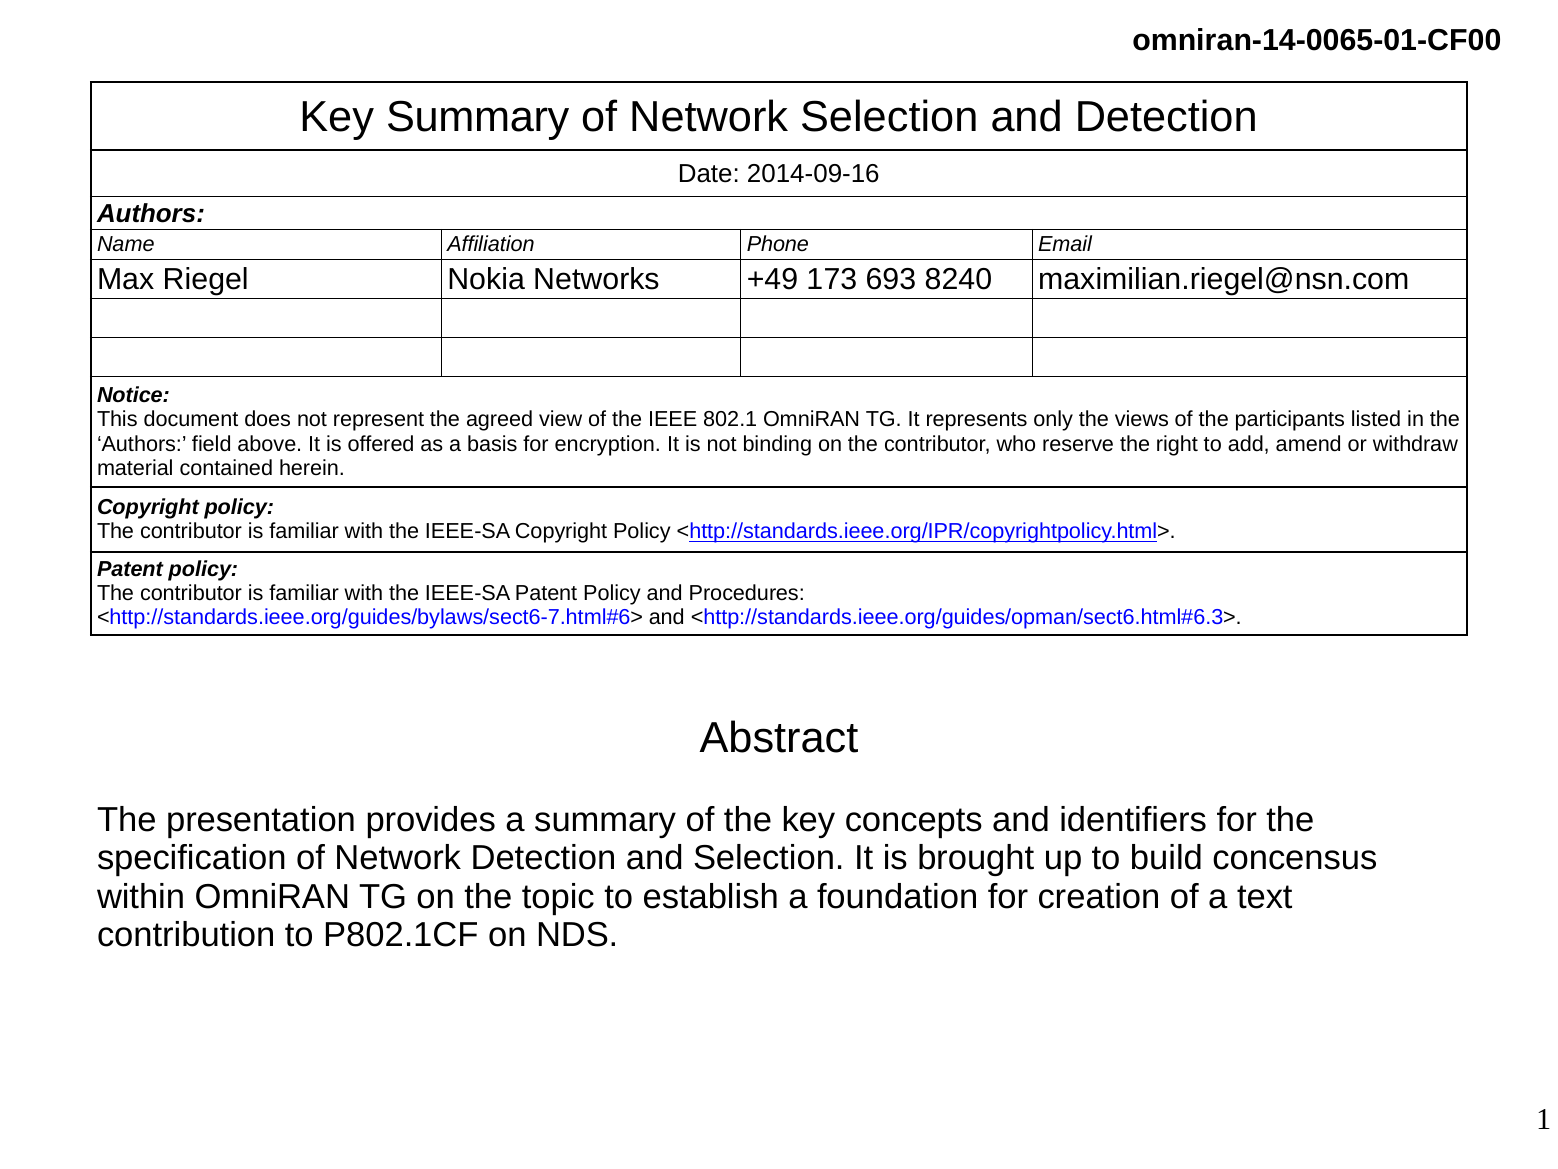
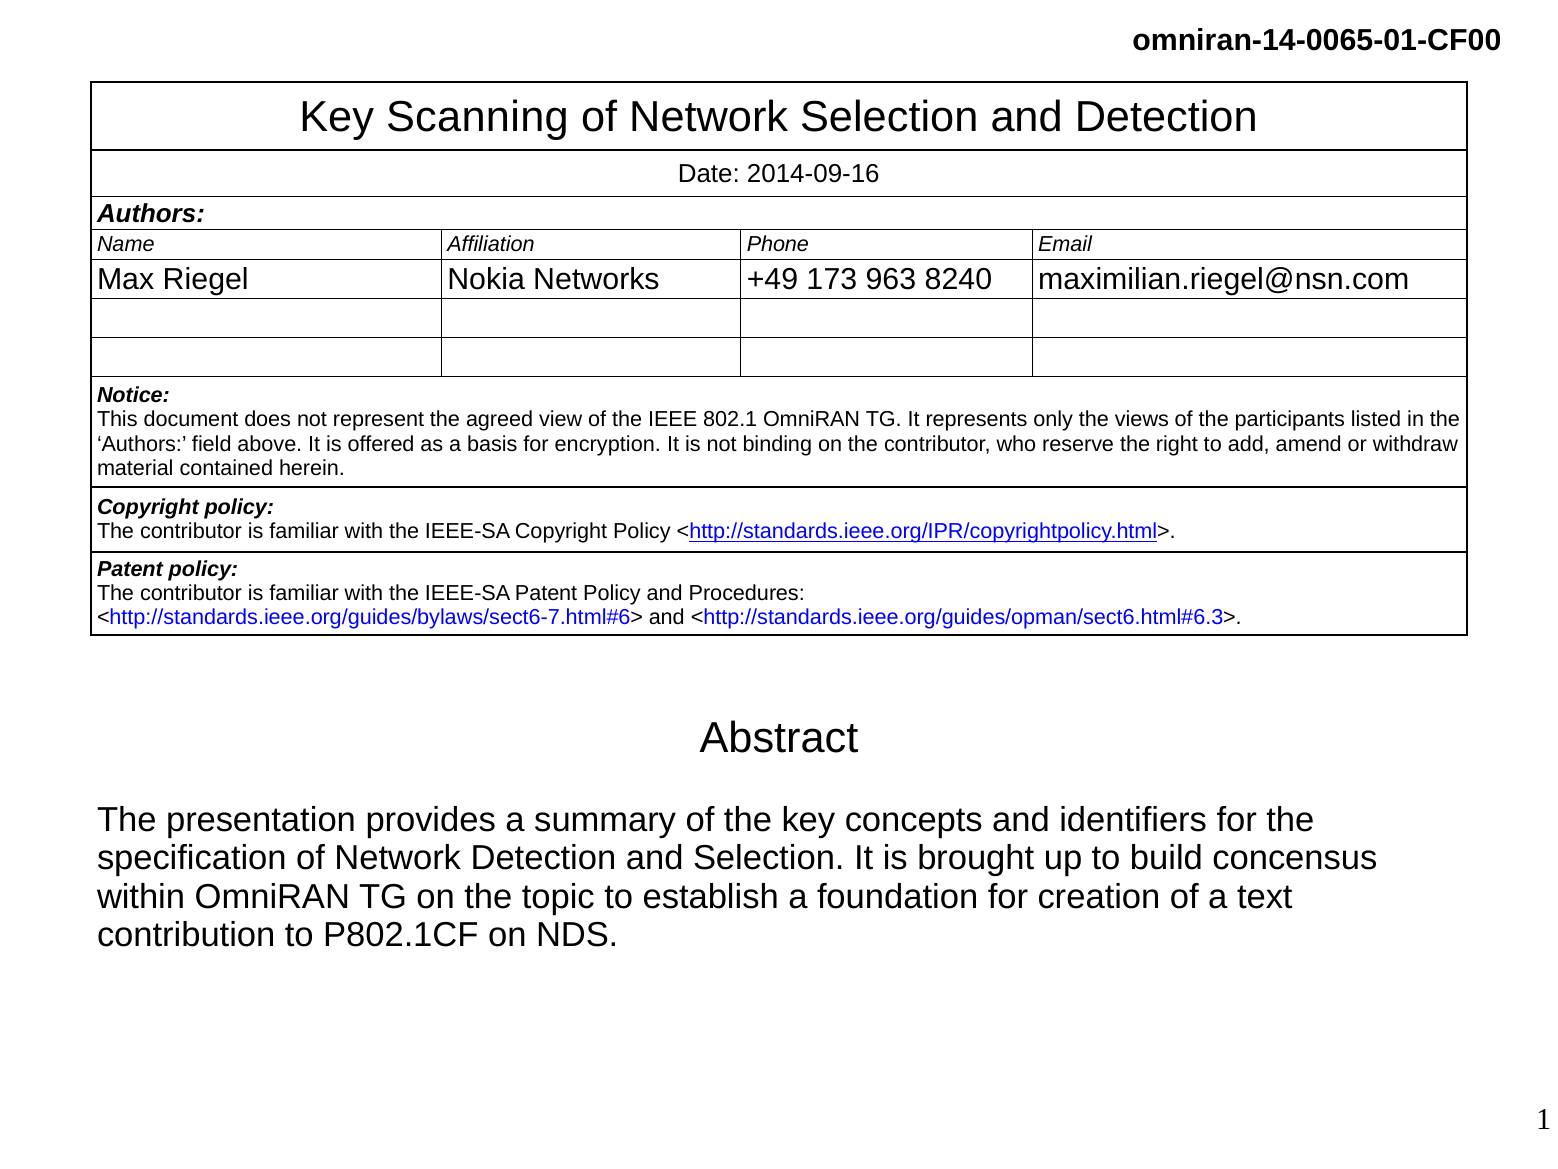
Key Summary: Summary -> Scanning (477, 117)
693: 693 -> 963 (891, 280)
